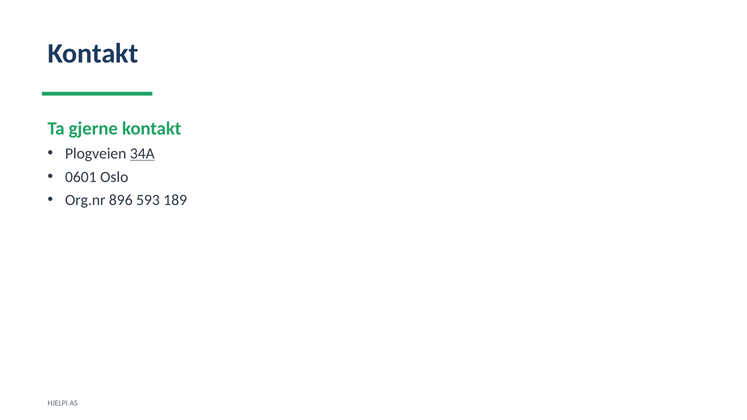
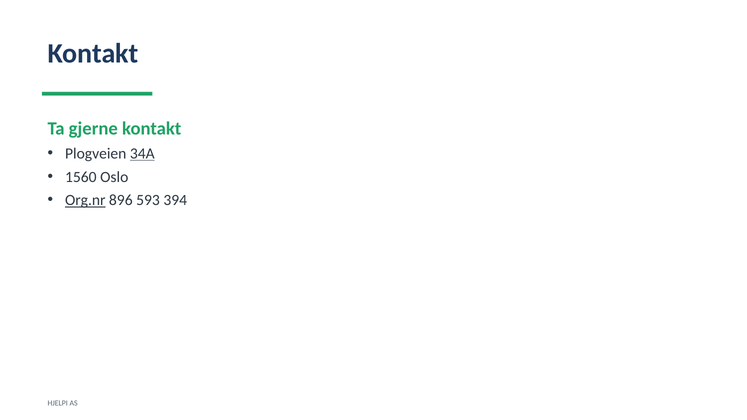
0601: 0601 -> 1560 (81, 177)
Org.nr underline: none -> present (85, 200)
189: 189 -> 394 (175, 200)
